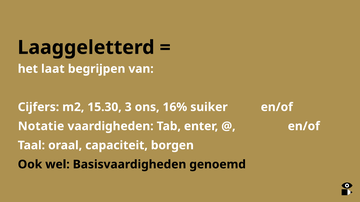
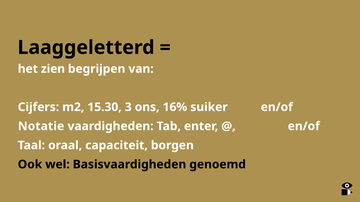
laat: laat -> zien (53, 69)
